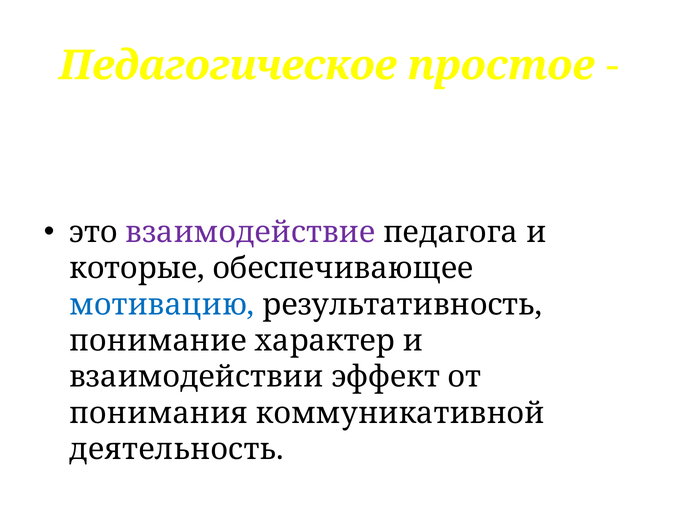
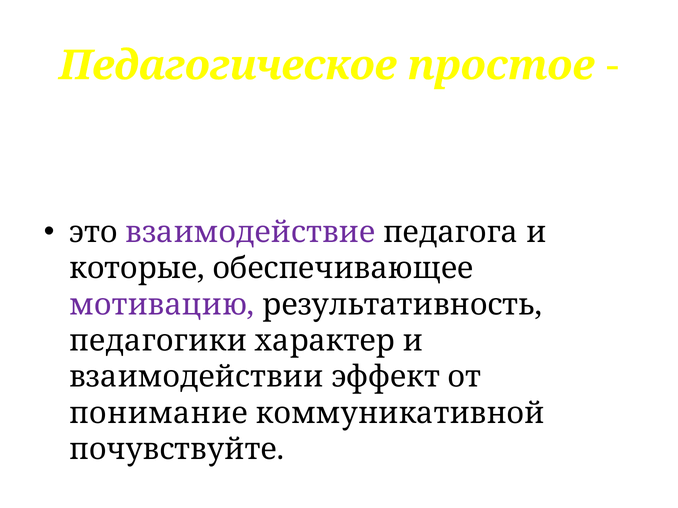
мотивацию colour: blue -> purple (162, 305)
понимание: понимание -> педагогики (158, 341)
понимания: понимания -> понимание (159, 413)
деятельность: деятельность -> почувствуйте (177, 450)
